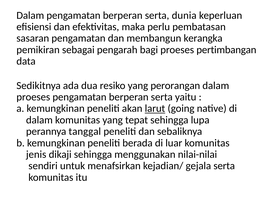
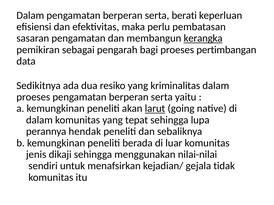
dunia: dunia -> berati (184, 15)
kerangka underline: none -> present (203, 38)
perorangan: perorangan -> kriminalitas (175, 86)
tanggal: tanggal -> hendak (85, 132)
gejala serta: serta -> tidak (224, 166)
